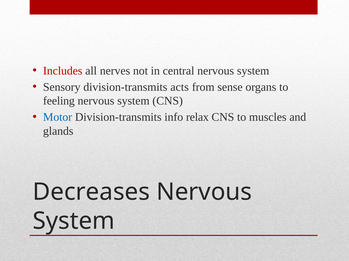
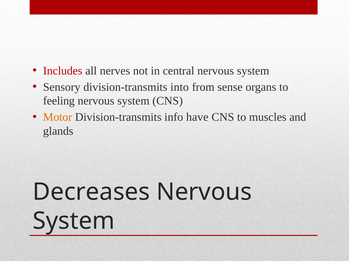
acts: acts -> into (180, 87)
Motor colour: blue -> orange (58, 117)
relax: relax -> have (197, 117)
